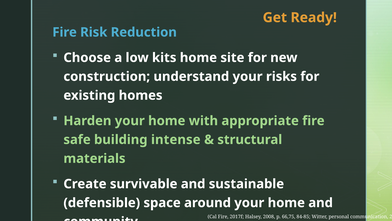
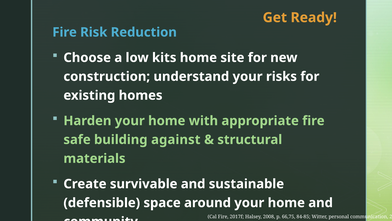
intense: intense -> against (176, 139)
